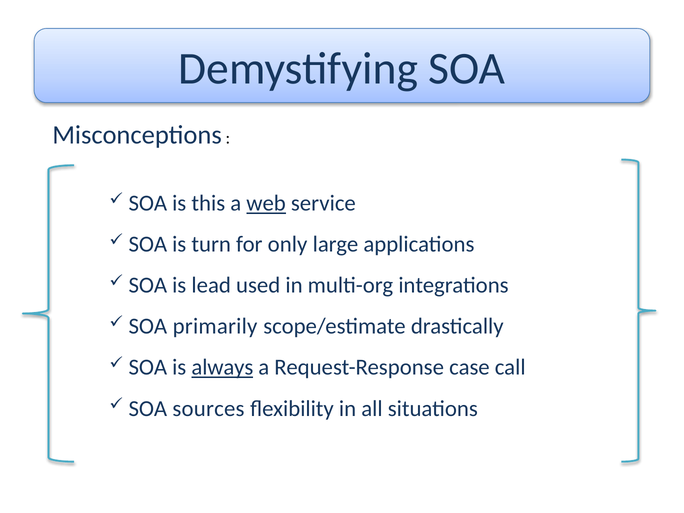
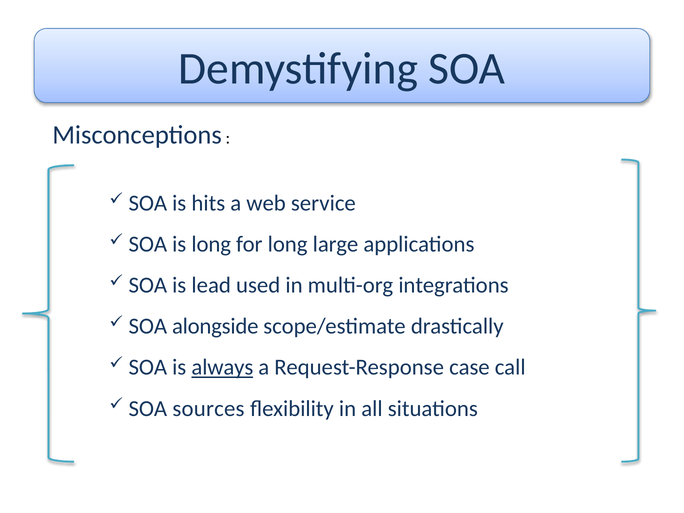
this: this -> hits (208, 203)
web underline: present -> none (266, 203)
is turn: turn -> long (211, 244)
for only: only -> long (288, 244)
primarily: primarily -> alongside (215, 326)
